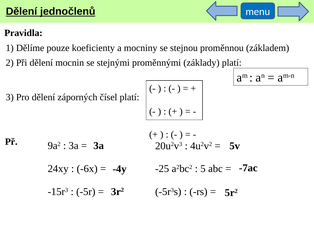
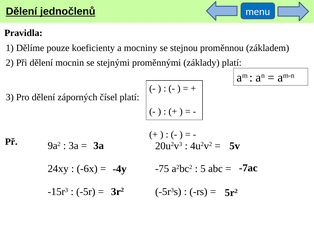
-25: -25 -> -75 (162, 169)
